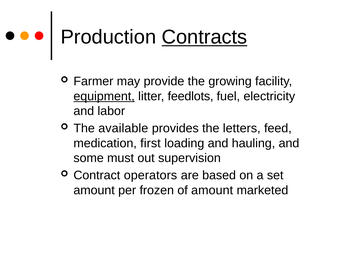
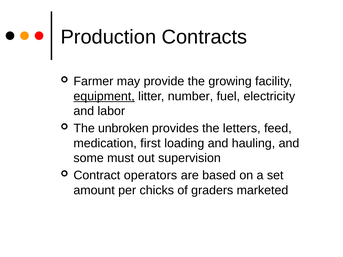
Contracts underline: present -> none (204, 37)
feedlots: feedlots -> number (190, 96)
available: available -> unbroken (123, 129)
frozen: frozen -> chicks (157, 190)
of amount: amount -> graders (212, 190)
